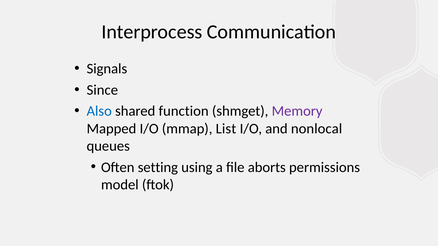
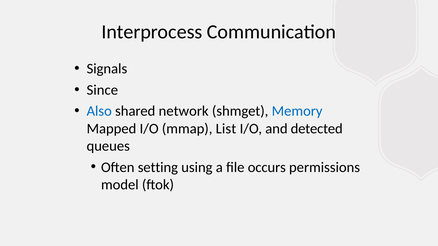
function: function -> network (184, 111)
Memory colour: purple -> blue (297, 111)
nonlocal: nonlocal -> detected (317, 129)
aborts: aborts -> occurs (267, 168)
